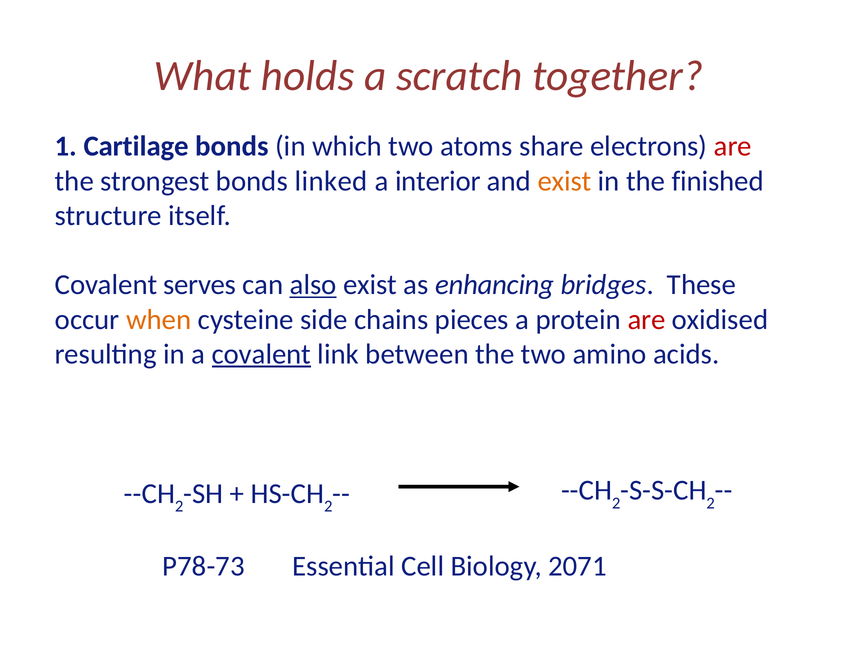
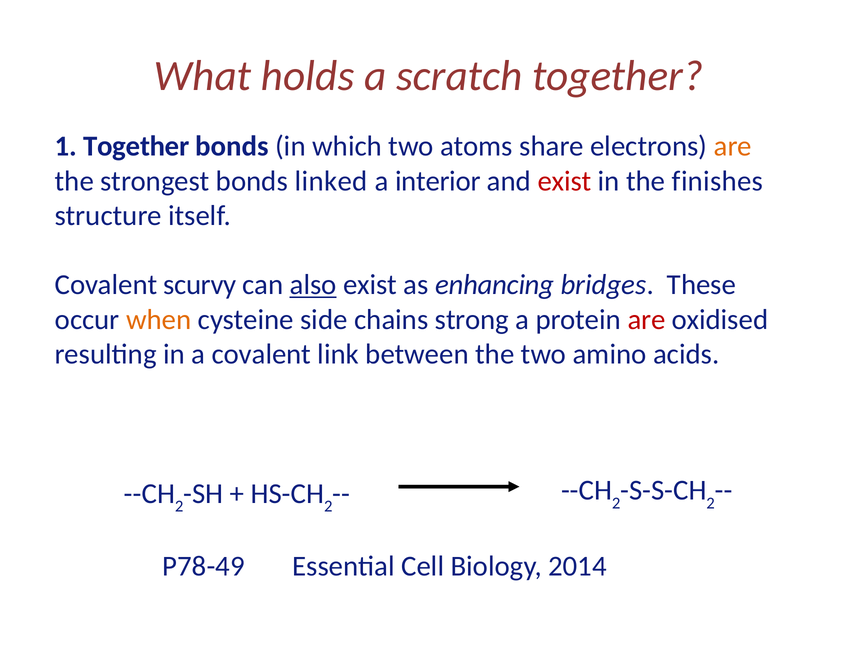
1 Cartilage: Cartilage -> Together (136, 147)
are colour: red -> orange (733, 147)
exist colour: orange -> red (565, 181)
finished: finished -> finishes (718, 181)
serves: serves -> scurvy (200, 285)
pieces: pieces -> strong (472, 320)
covalent underline: present -> none (261, 354)
P78-73: P78-73 -> P78-49 (204, 567)
2071: 2071 -> 2014 (577, 567)
